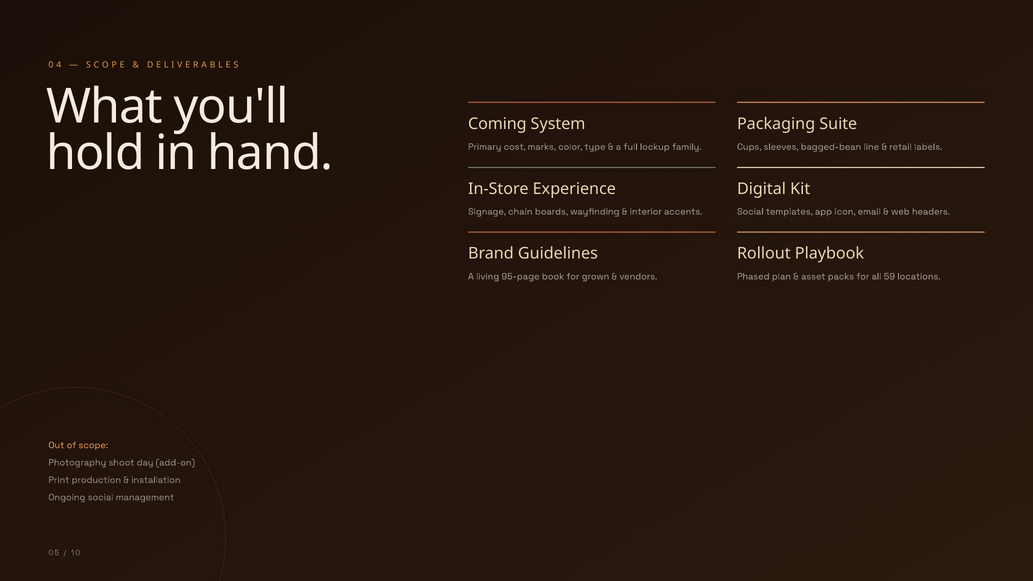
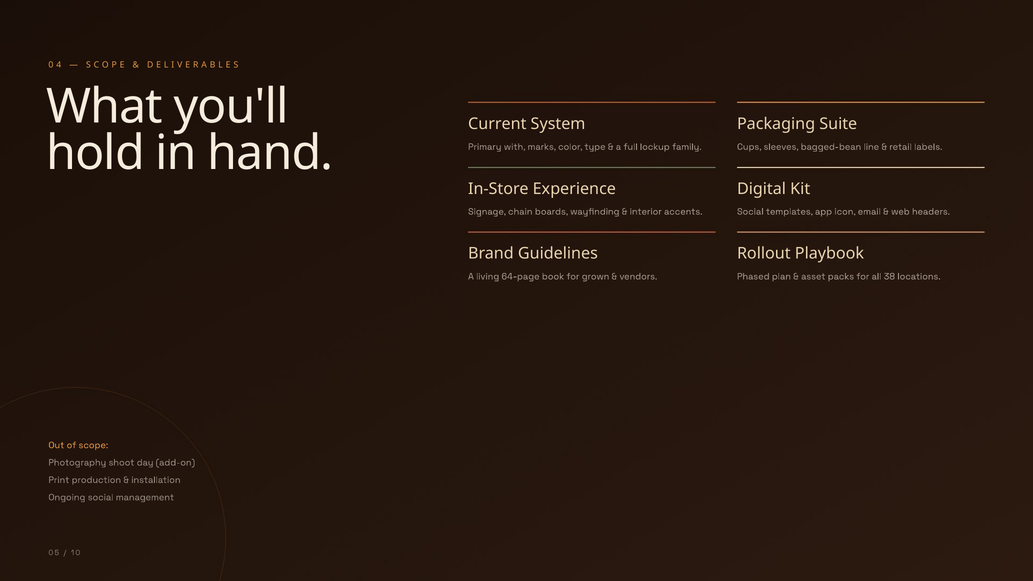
Coming: Coming -> Current (497, 124)
cost: cost -> with (515, 147)
95-page: 95-page -> 64-page (521, 276)
59: 59 -> 38 (889, 276)
